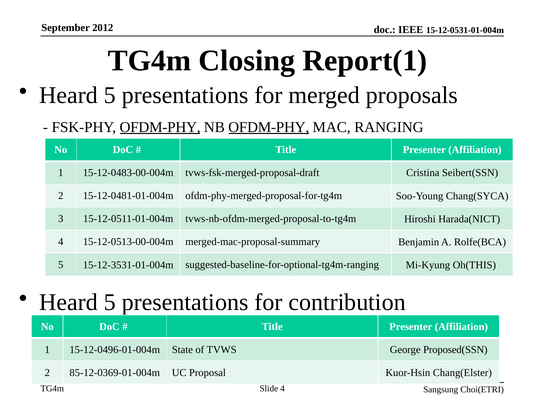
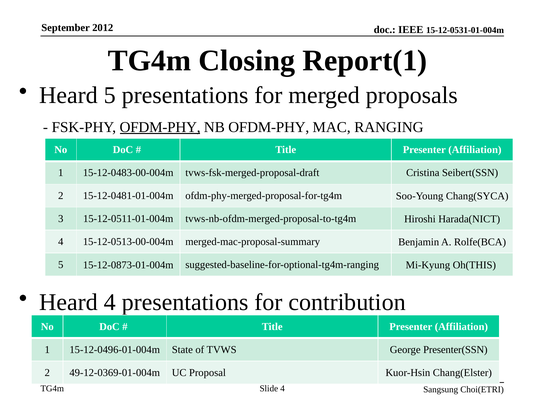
OFDM-PHY underline: present -> none (269, 127)
15-12-3531-01-004m: 15-12-3531-01-004m -> 15-12-0873-01-004m (128, 265)
5: 5 -> 4 (110, 302)
Proposed(SSN: Proposed(SSN -> Presenter(SSN (455, 350)
85-12-0369-01-004m: 85-12-0369-01-004m -> 49-12-0369-01-004m (115, 373)
